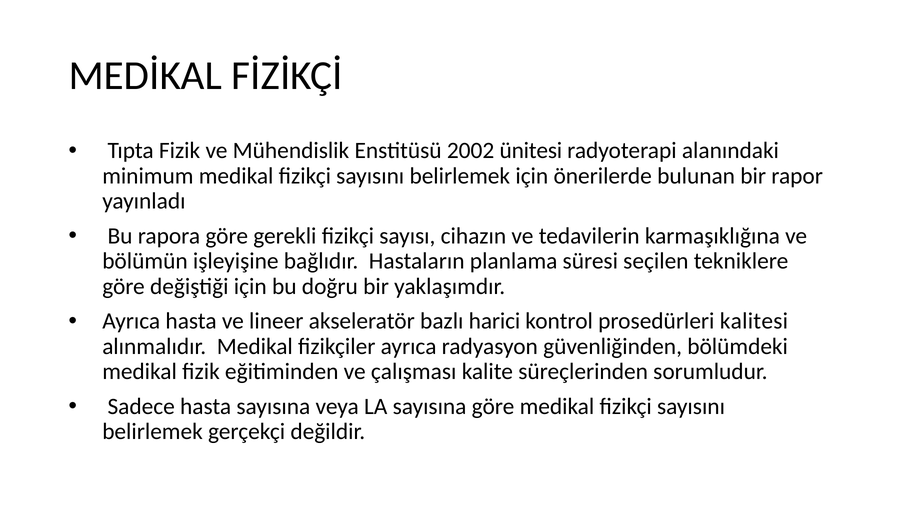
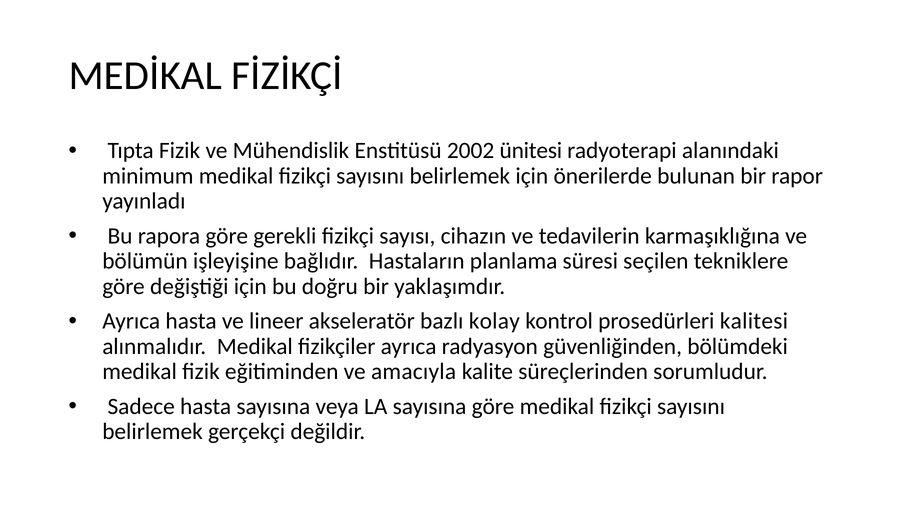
harici: harici -> kolay (494, 321)
çalışması: çalışması -> amacıyla (414, 371)
